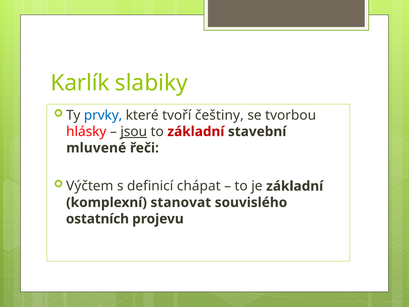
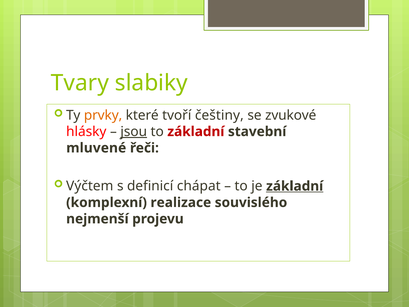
Karlík: Karlík -> Tvary (80, 83)
prvky colour: blue -> orange (103, 115)
tvorbou: tvorbou -> zvukové (291, 115)
základní underline: none -> present (295, 186)
stanovat: stanovat -> realizace (181, 202)
ostatních: ostatních -> nejmenší (97, 219)
